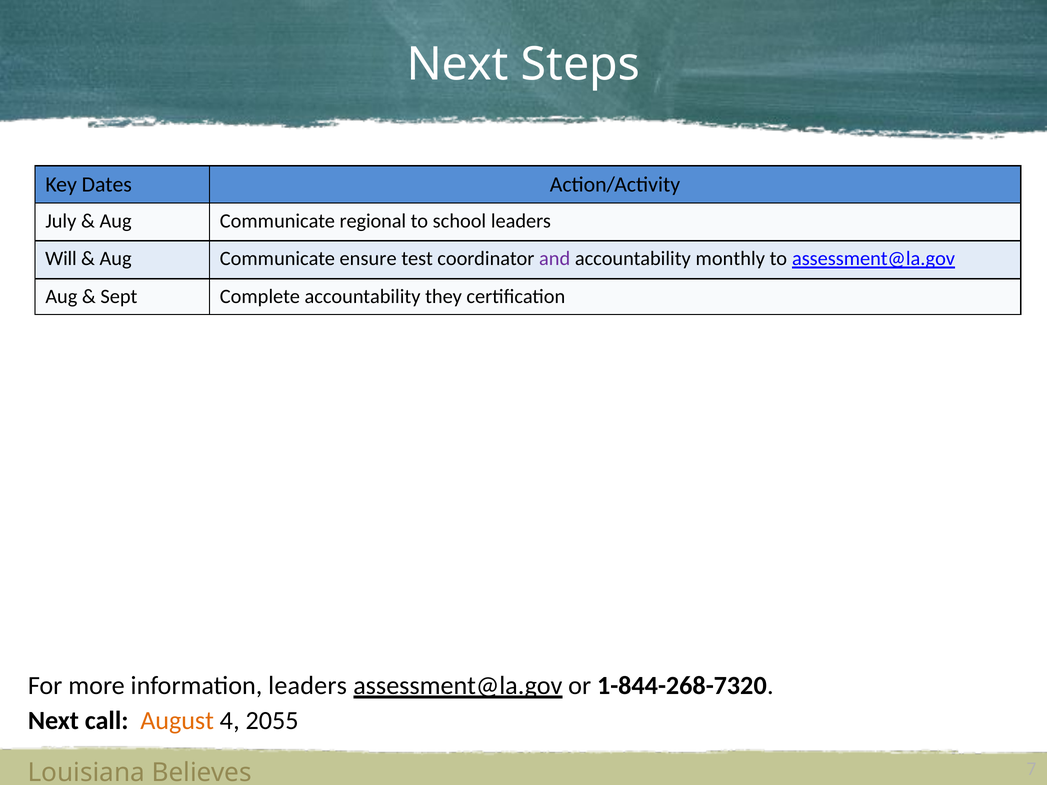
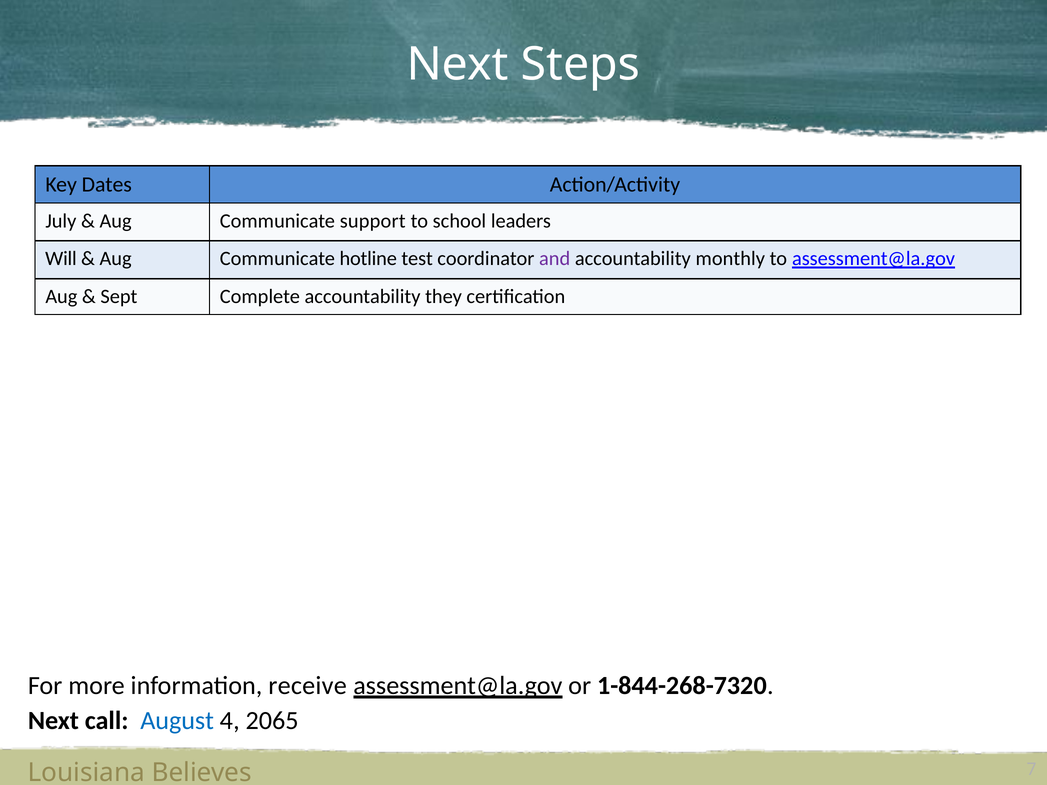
regional: regional -> support (373, 221)
ensure: ensure -> hotline (368, 259)
information leaders: leaders -> receive (308, 686)
August colour: orange -> blue (177, 721)
2055: 2055 -> 2065 (272, 721)
